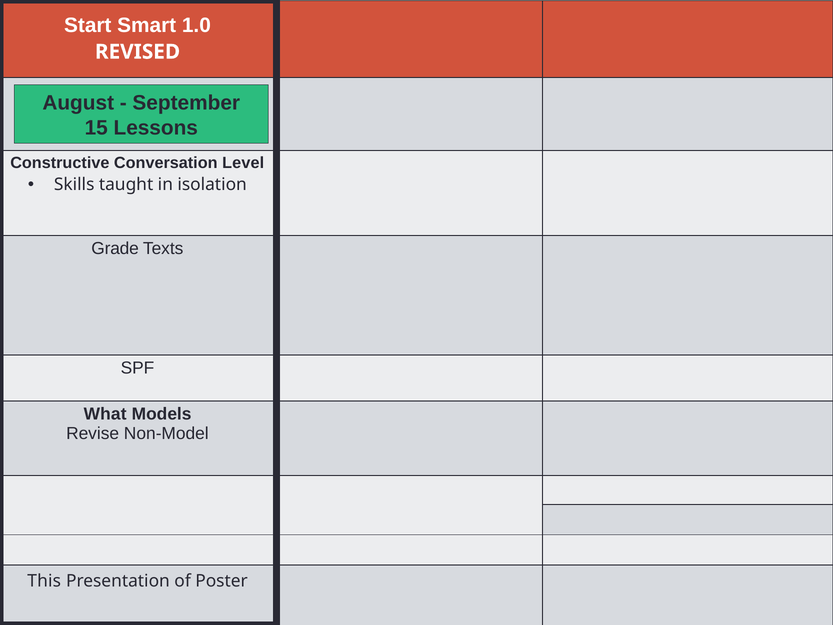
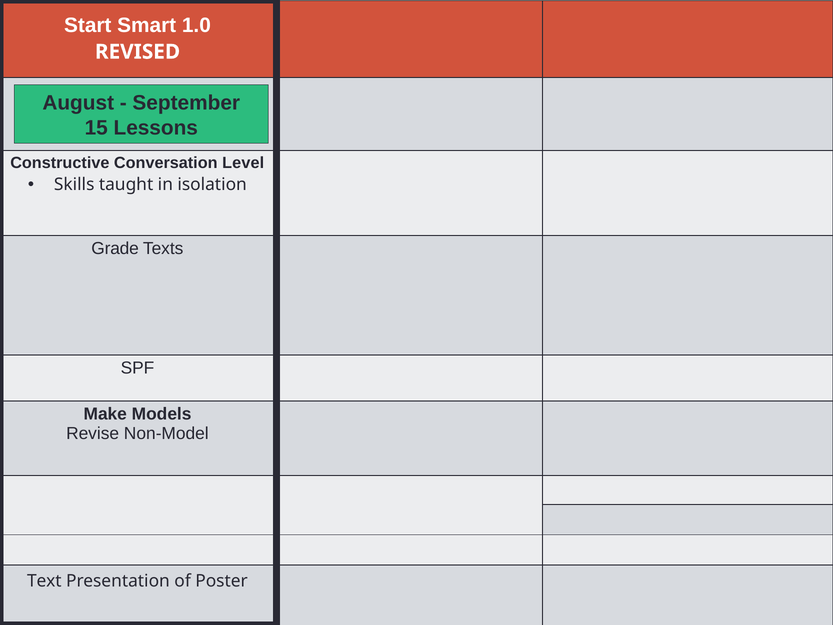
What: What -> Make (105, 414)
This: This -> Text (44, 581)
